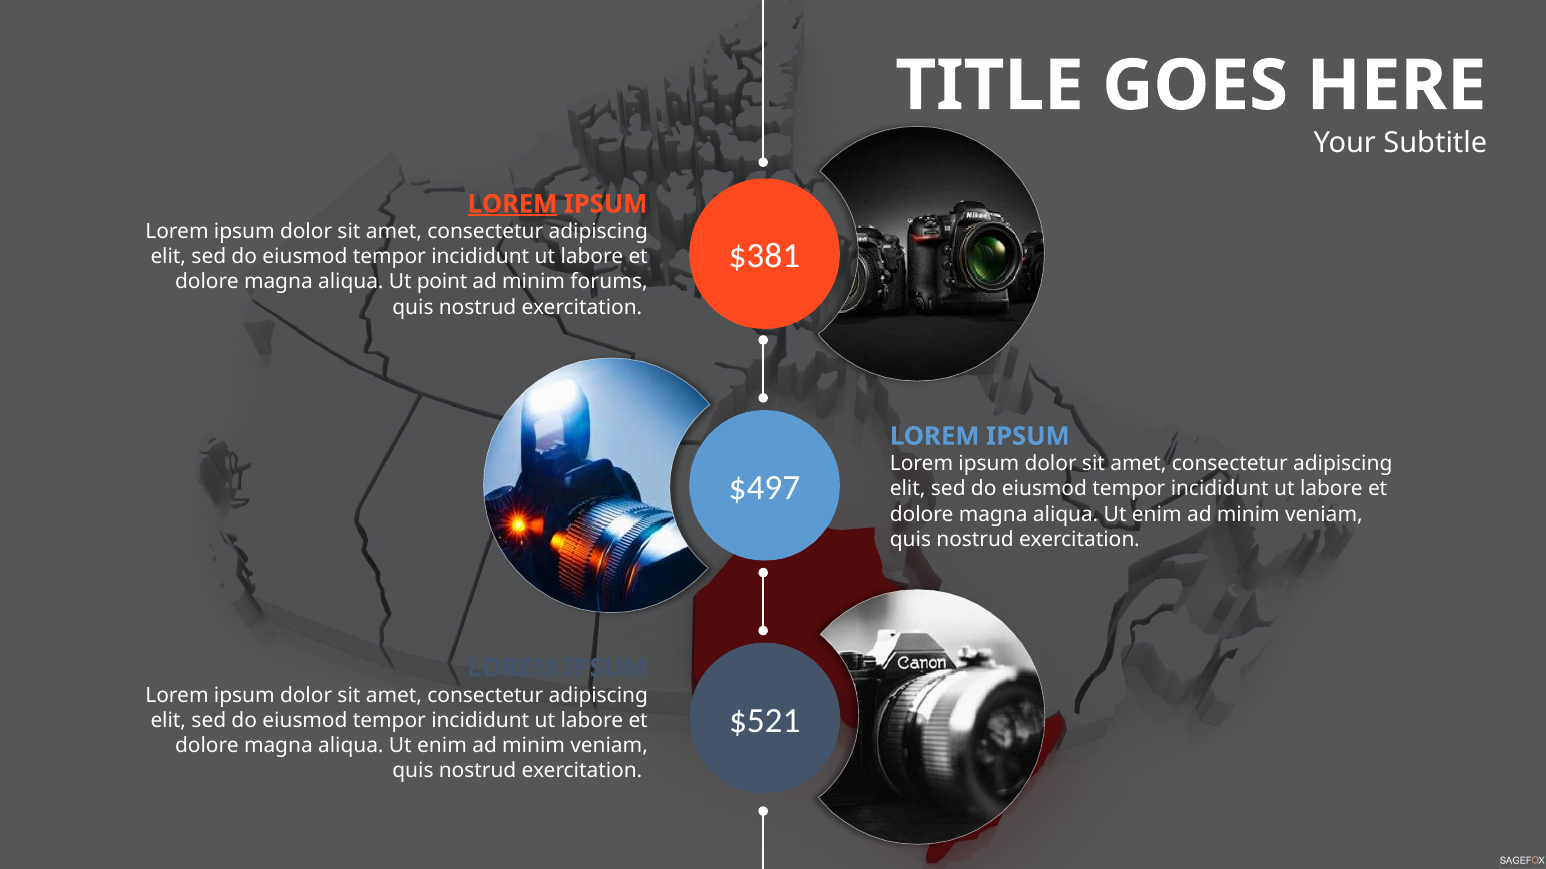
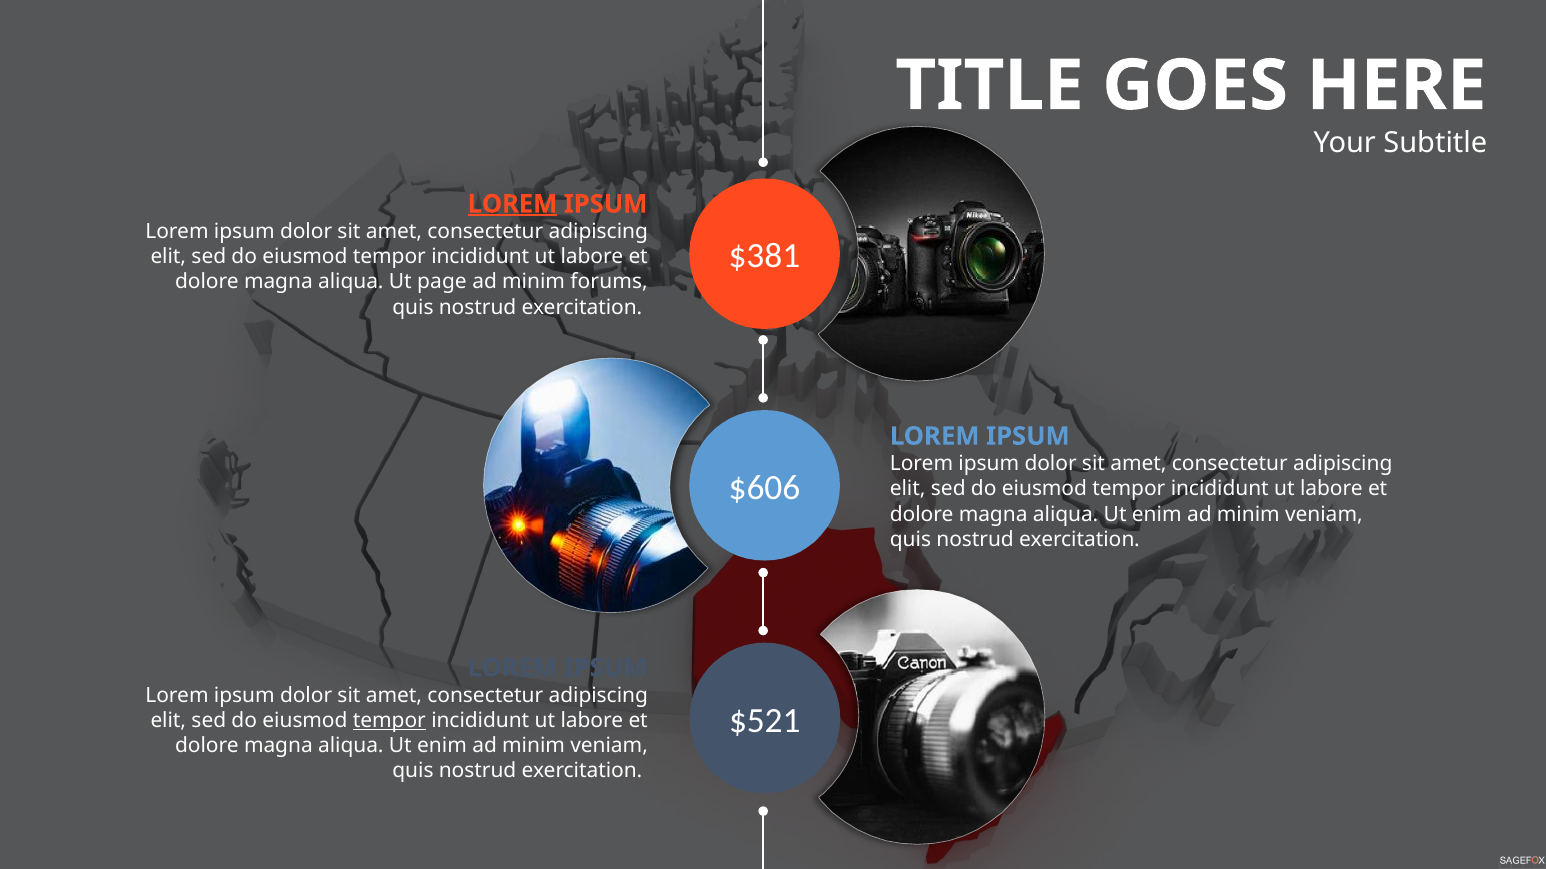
point: point -> page (442, 282)
$497: $497 -> $606 (765, 488)
tempor underline: none -> present (389, 721)
